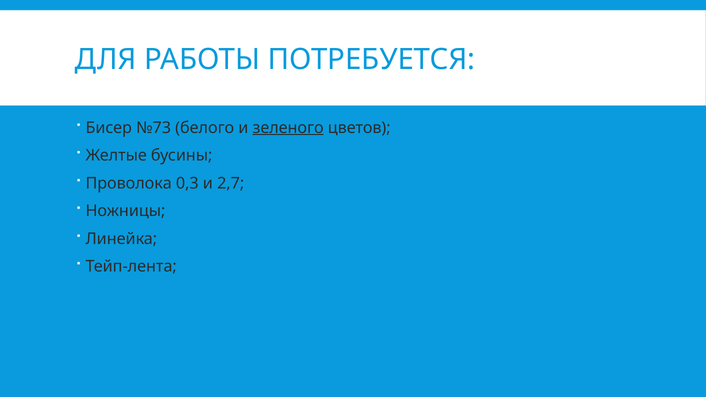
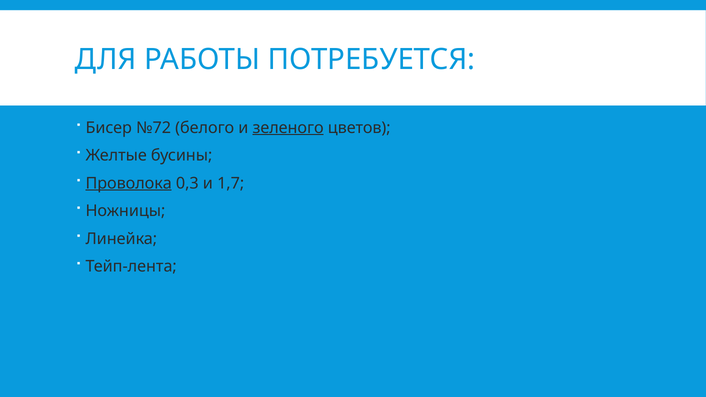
№73: №73 -> №72 (154, 128)
Проволока underline: none -> present (129, 183)
2,7: 2,7 -> 1,7 (231, 183)
